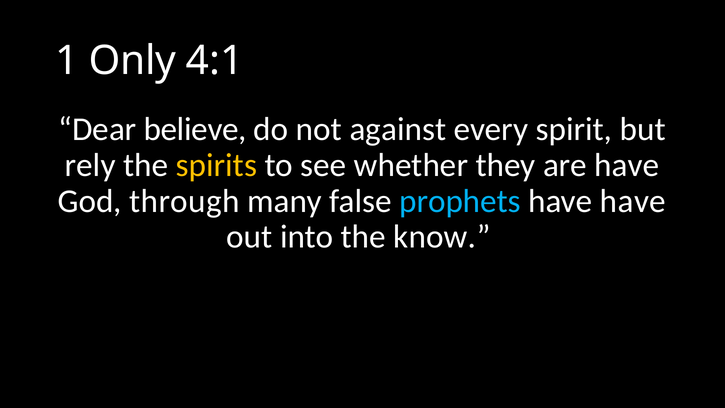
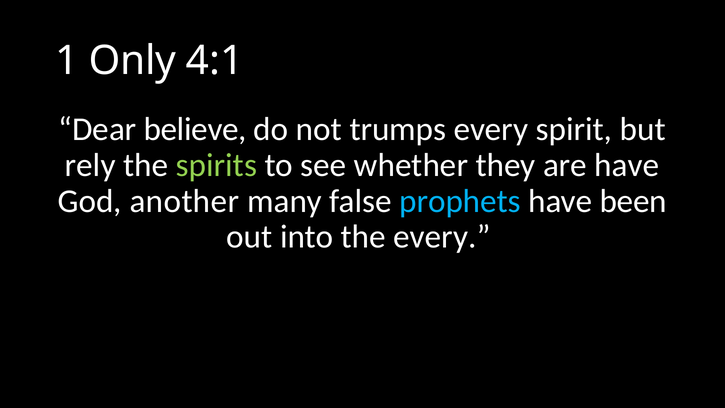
against: against -> trumps (398, 129)
spirits colour: yellow -> light green (216, 165)
through: through -> another (184, 201)
have have: have -> been (633, 201)
the know: know -> every (442, 237)
